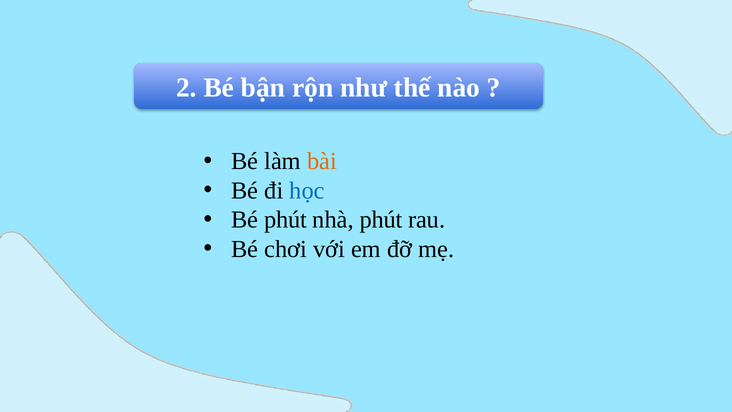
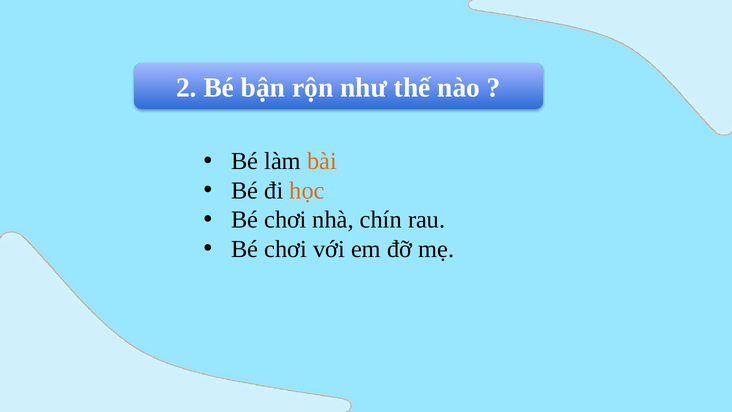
học colour: blue -> orange (307, 190)
phút: phút -> chơi (285, 220)
nhà phút: phút -> chín (381, 220)
